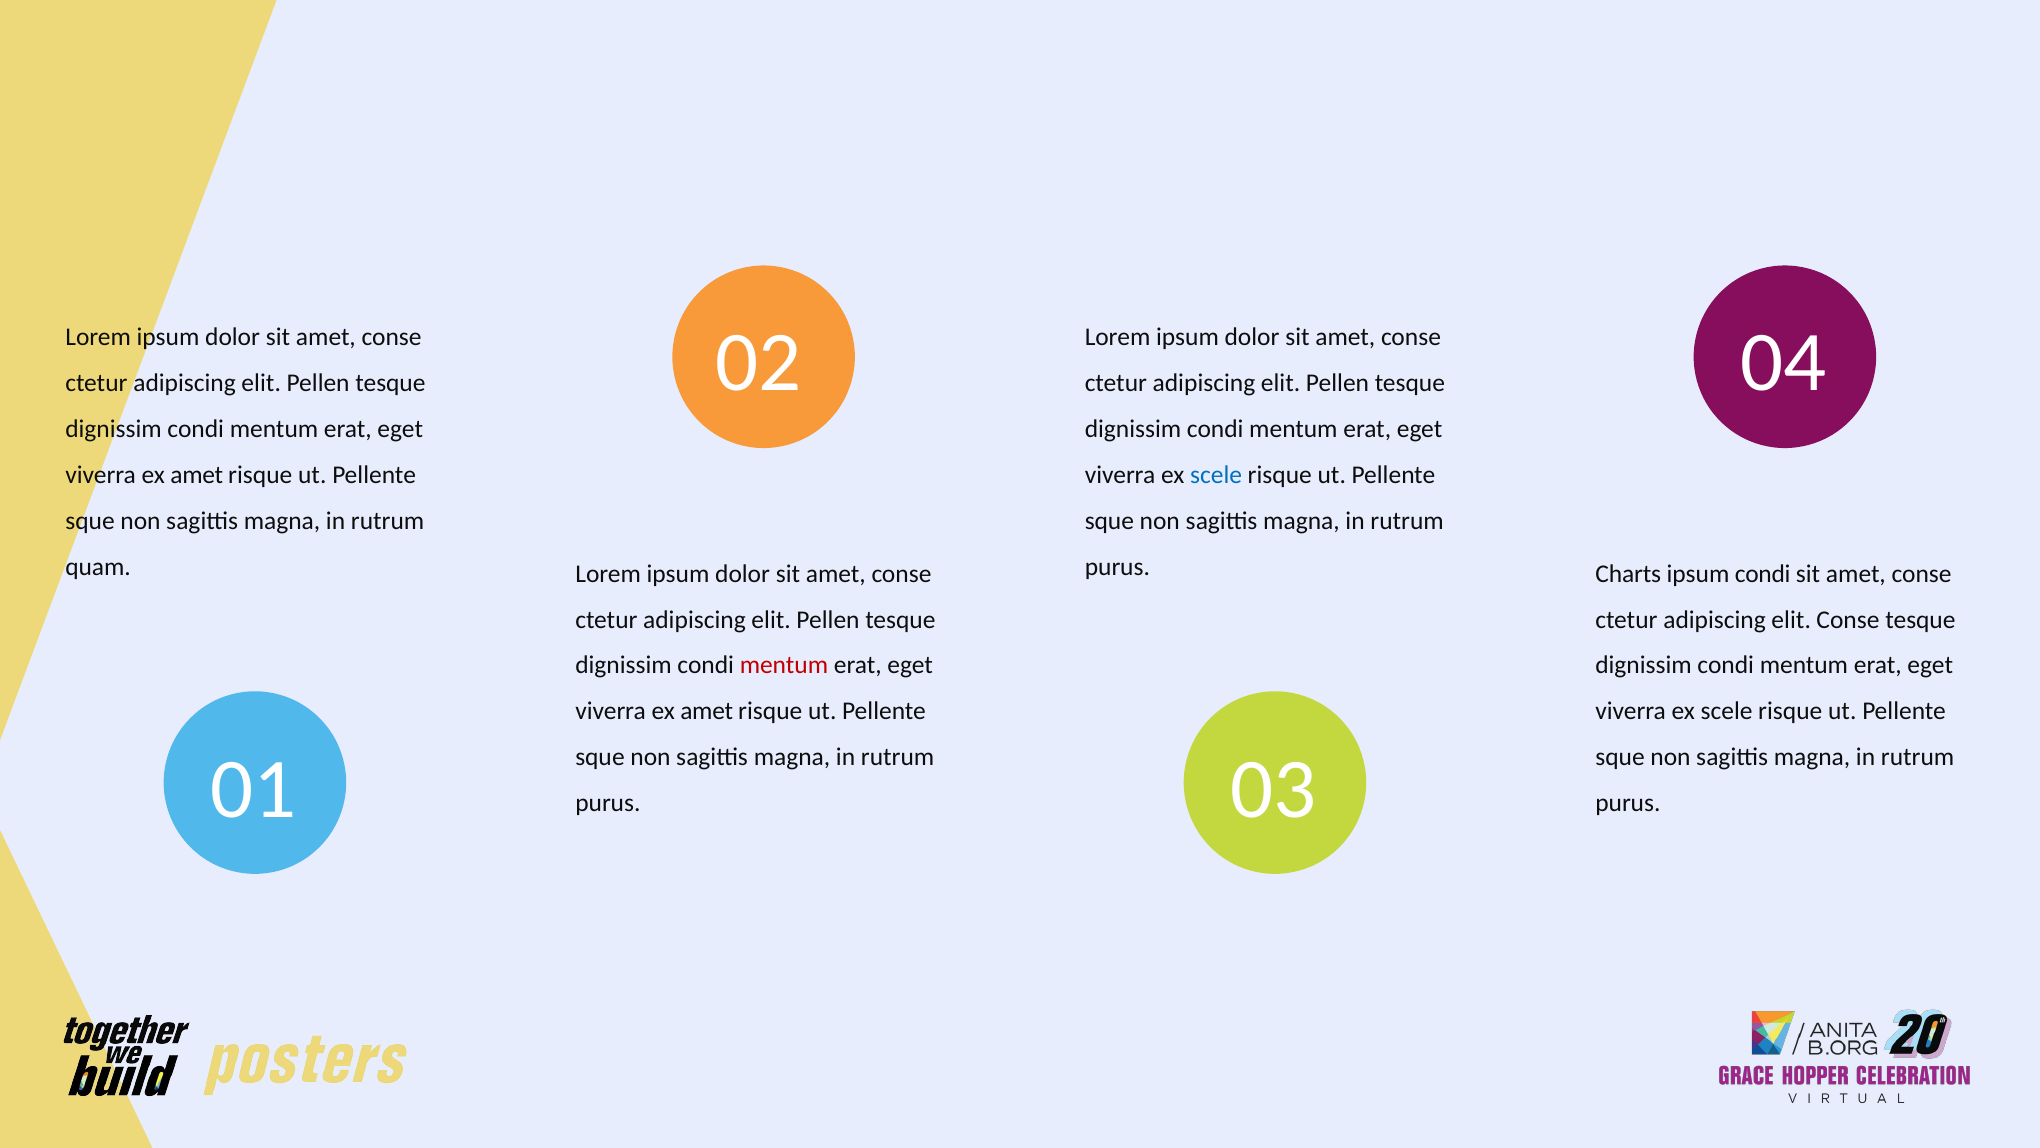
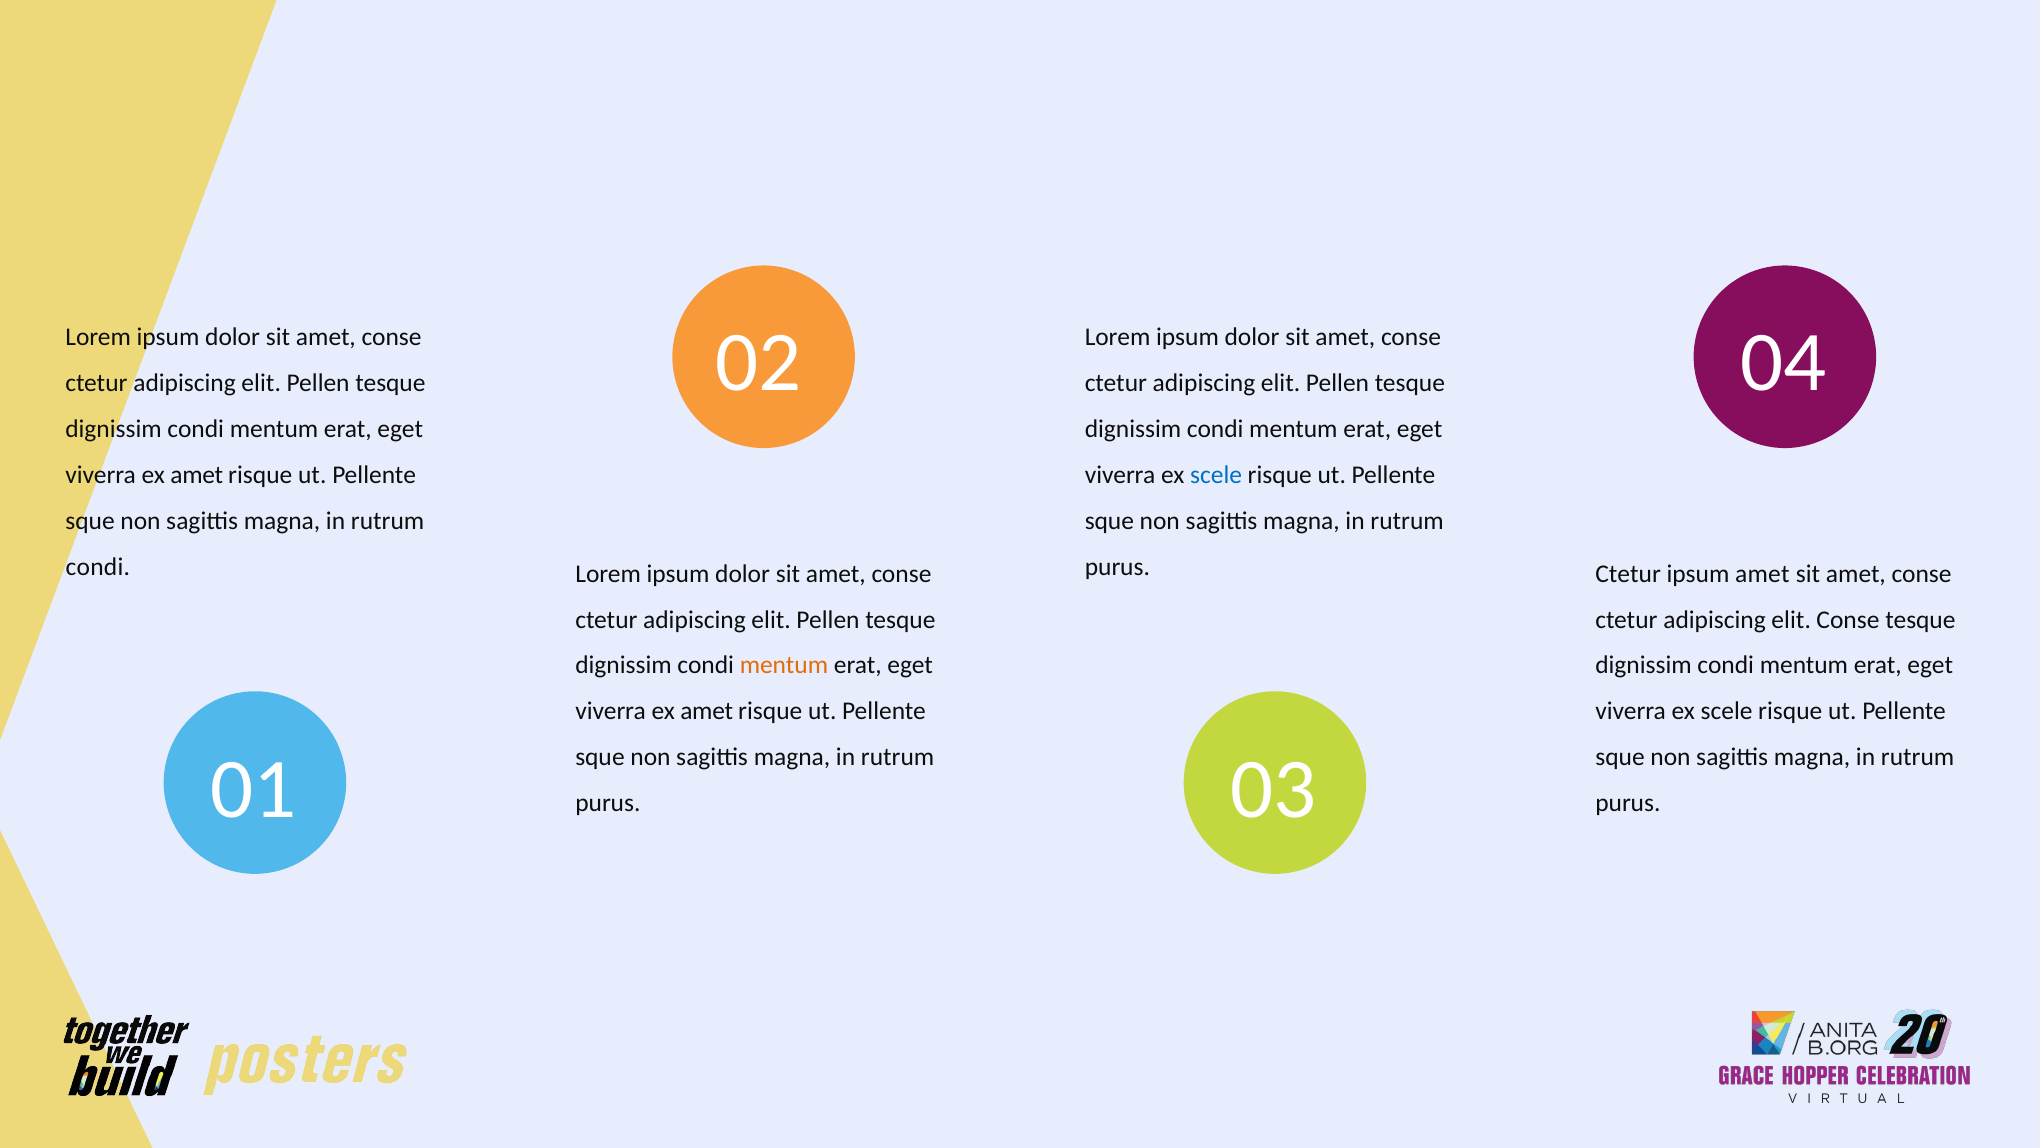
quam: quam -> condi (98, 567)
purus Charts: Charts -> Ctetur (1628, 573)
ipsum condi: condi -> amet (1762, 573)
mentum colour: red -> orange (784, 665)
